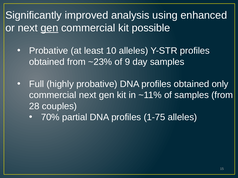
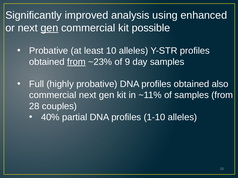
from underline: none -> present (76, 62)
only: only -> also (220, 84)
70%: 70% -> 40% (50, 118)
1-75: 1-75 -> 1-10 (154, 118)
